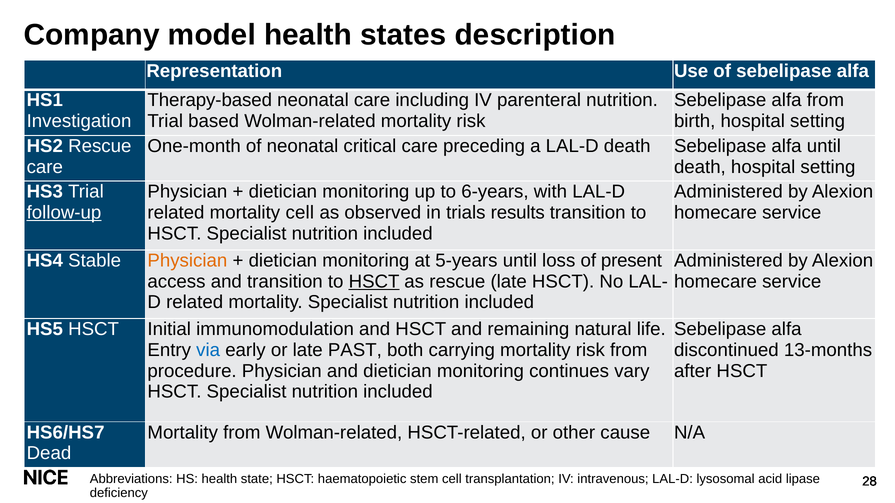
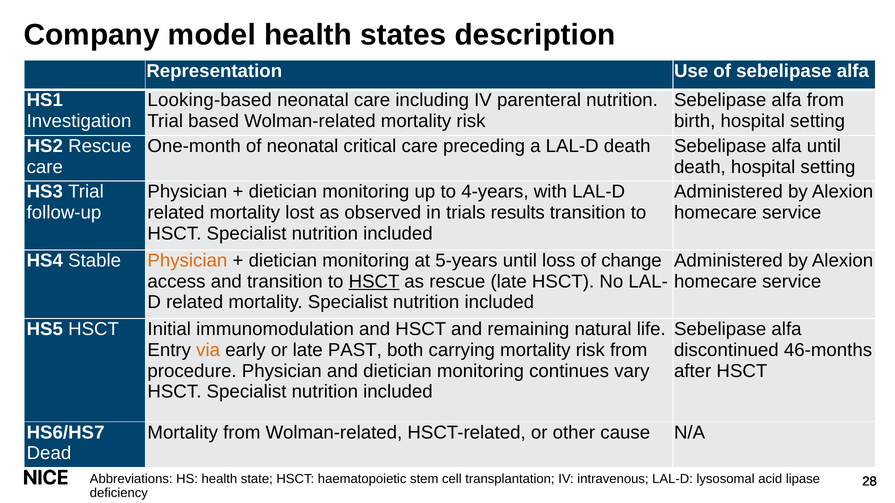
Therapy-based: Therapy-based -> Looking-based (210, 100)
6-years: 6-years -> 4-years (495, 192)
follow-up underline: present -> none (64, 213)
mortality cell: cell -> lost (300, 213)
present: present -> change (631, 261)
via colour: blue -> orange (208, 350)
13-months: 13-months -> 46-months (828, 350)
